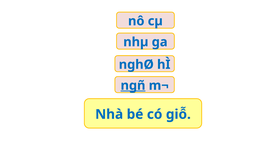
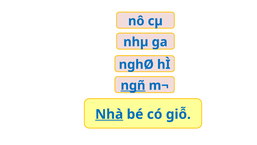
Nhà underline: none -> present (109, 114)
